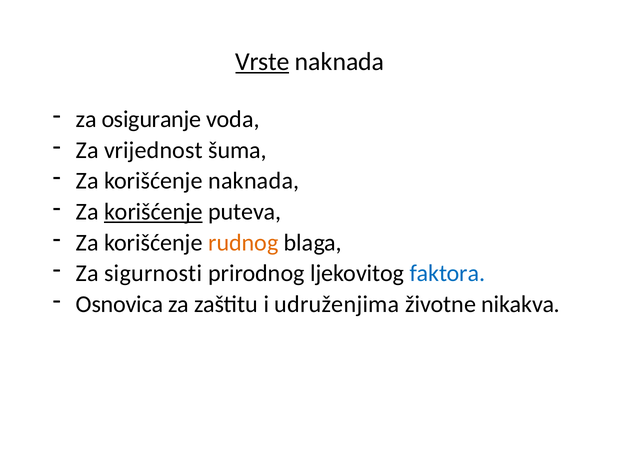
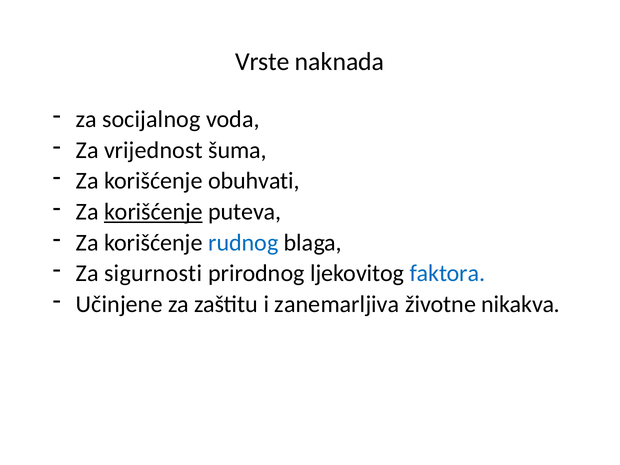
Vrste underline: present -> none (262, 62)
osiguranje: osiguranje -> socijalnog (151, 119)
korišćenje naknada: naknada -> obuhvati (254, 181)
rudnog colour: orange -> blue (243, 243)
Osnovica: Osnovica -> Učinjene (119, 304)
udruženjima: udruženjima -> zanemarljiva (337, 304)
